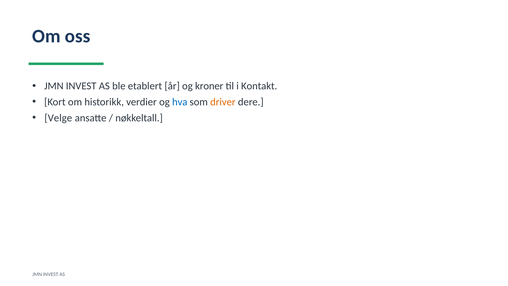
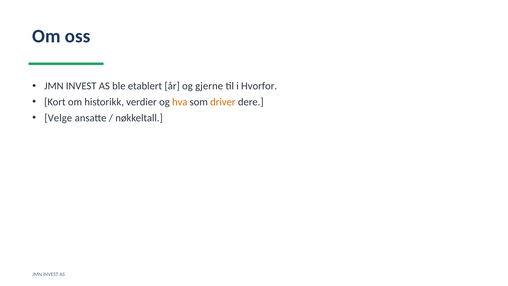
kroner: kroner -> gjerne (209, 86)
Kontakt: Kontakt -> Hvorfor (259, 86)
hva colour: blue -> orange (180, 102)
